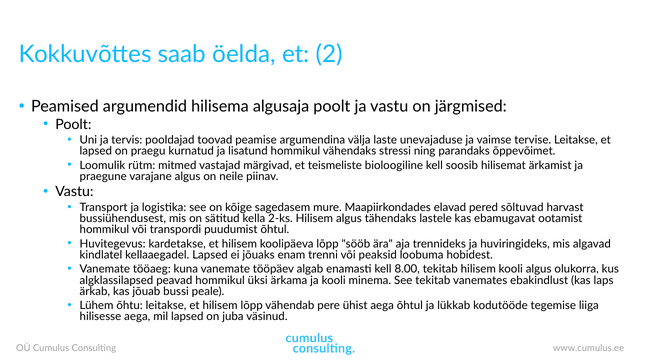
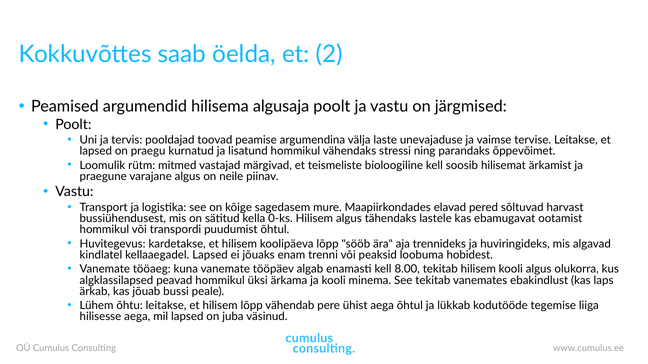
2-ks: 2-ks -> 0-ks (280, 219)
